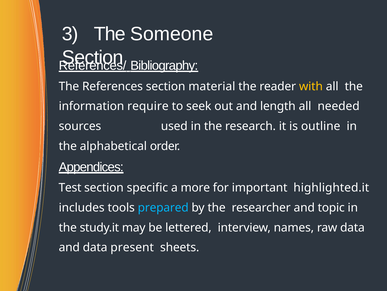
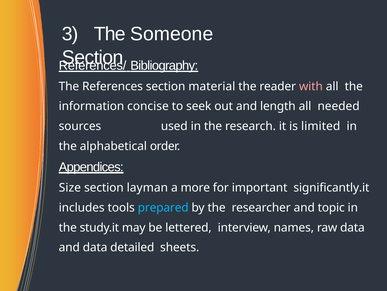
with colour: yellow -> pink (311, 86)
require: require -> concise (148, 106)
outline: outline -> limited (321, 126)
Test: Test -> Size (70, 187)
specific: specific -> layman (147, 187)
highlighted.it: highlighted.it -> significantly.it (331, 187)
present: present -> detailed (132, 247)
